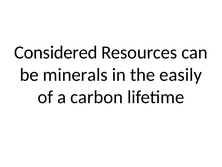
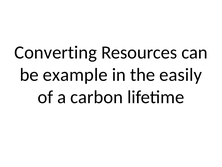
Considered: Considered -> Converting (56, 52)
minerals: minerals -> example (75, 75)
